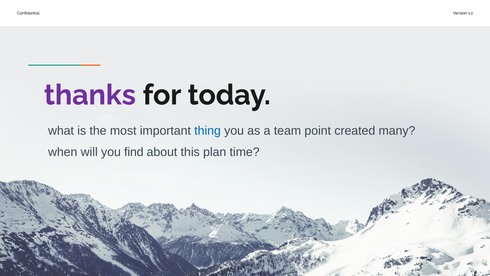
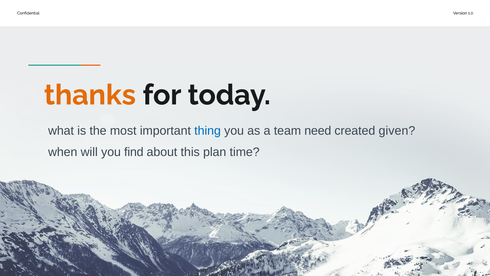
thanks colour: purple -> orange (90, 95)
point: point -> need (318, 130)
many: many -> given (397, 130)
